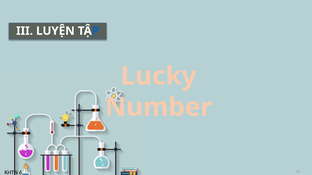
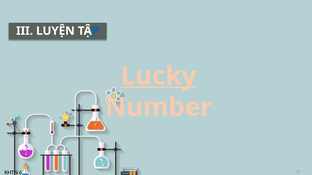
Lucky underline: none -> present (159, 76)
